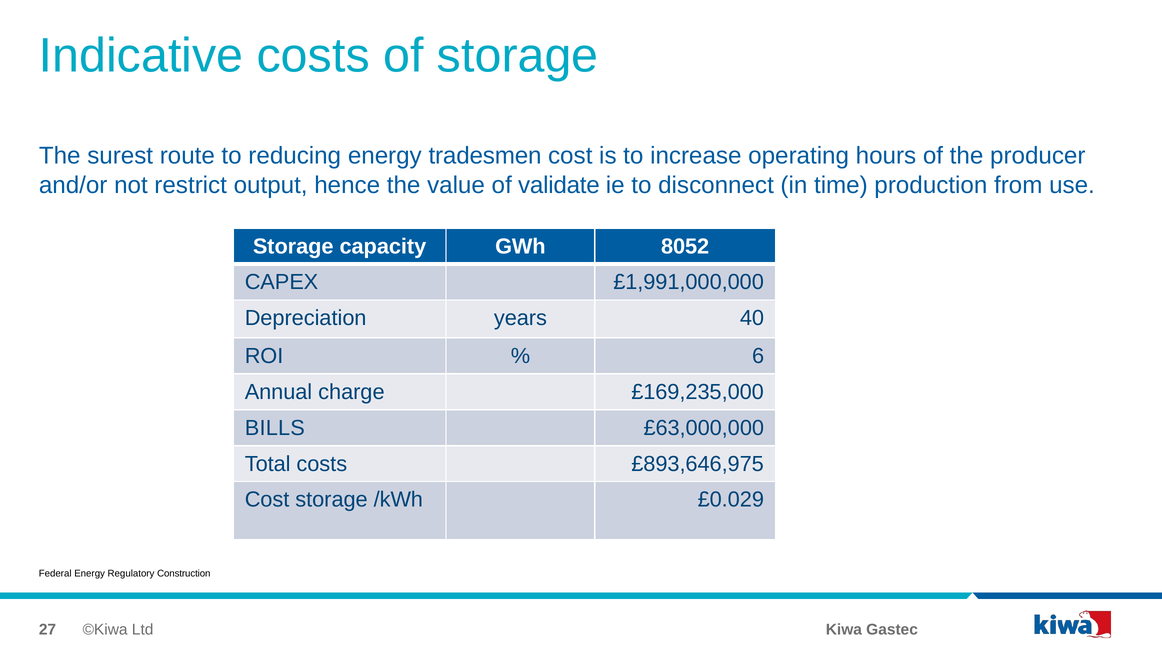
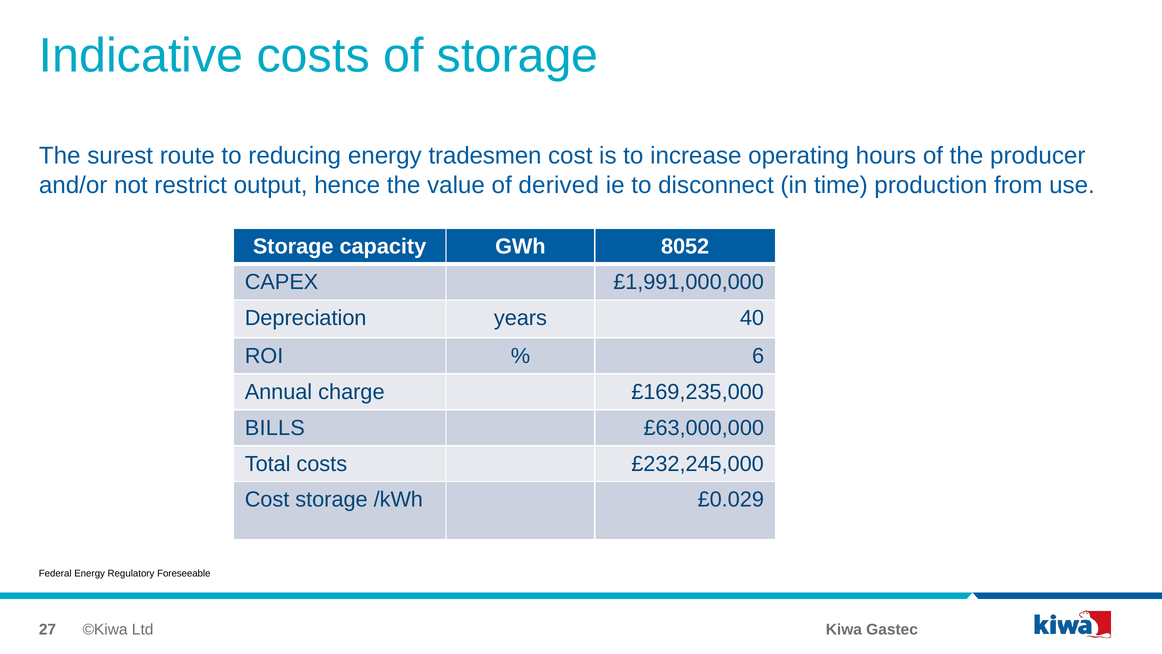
validate: validate -> derived (559, 185)
£893,646,975: £893,646,975 -> £232,245,000 (698, 464)
Construction: Construction -> Foreseeable (184, 573)
